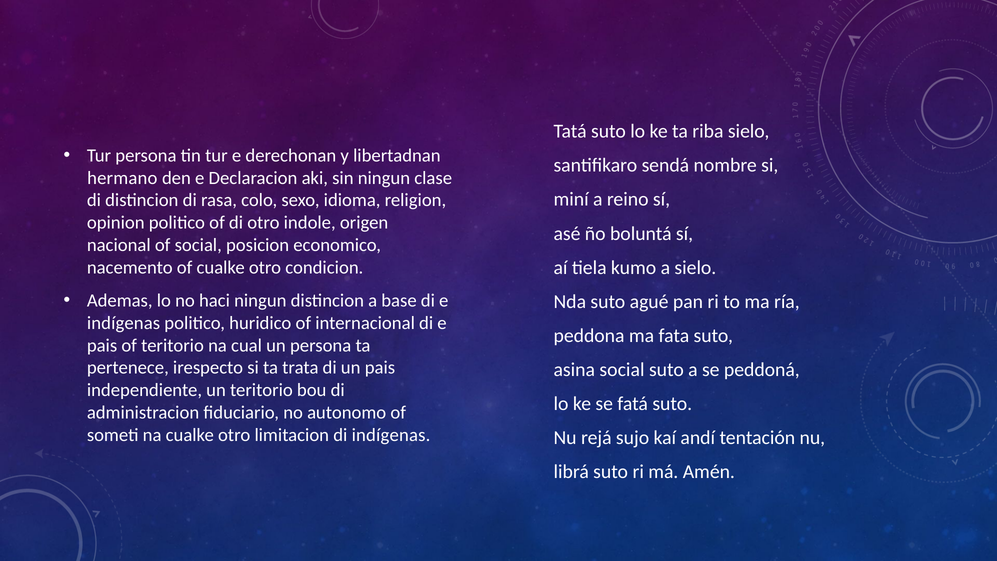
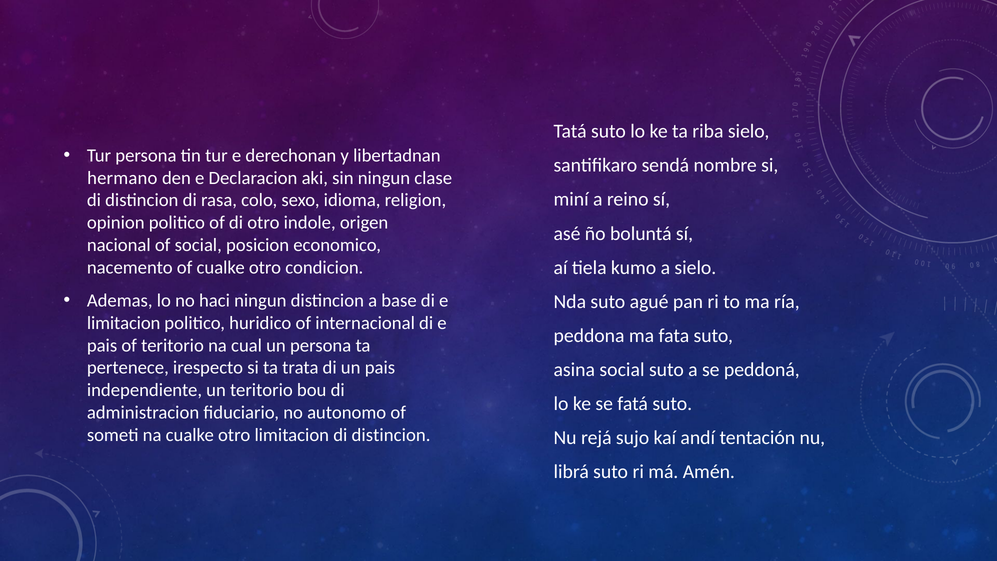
indígenas: indígenas -> limitacion (124, 323)
limitacion di indígenas: indígenas -> distincion (391, 435)
